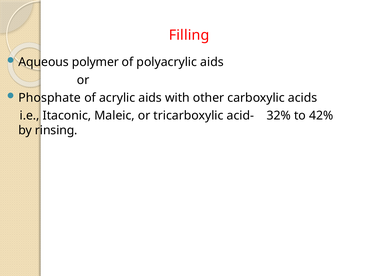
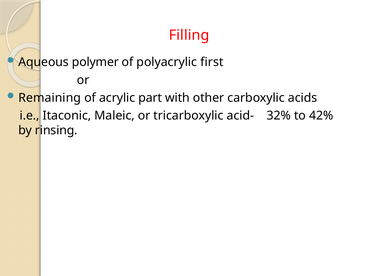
polyacrylic aids: aids -> first (212, 62)
Phosphate: Phosphate -> Remaining (50, 97)
acrylic aids: aids -> part (150, 97)
